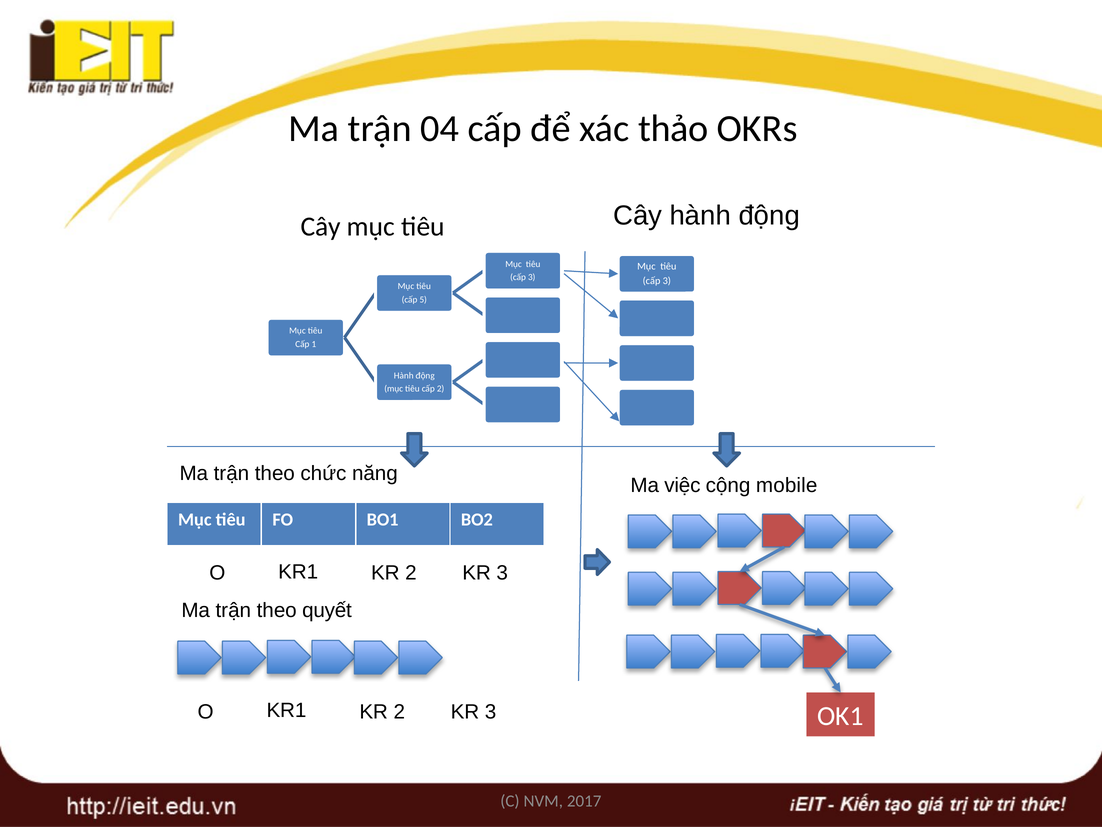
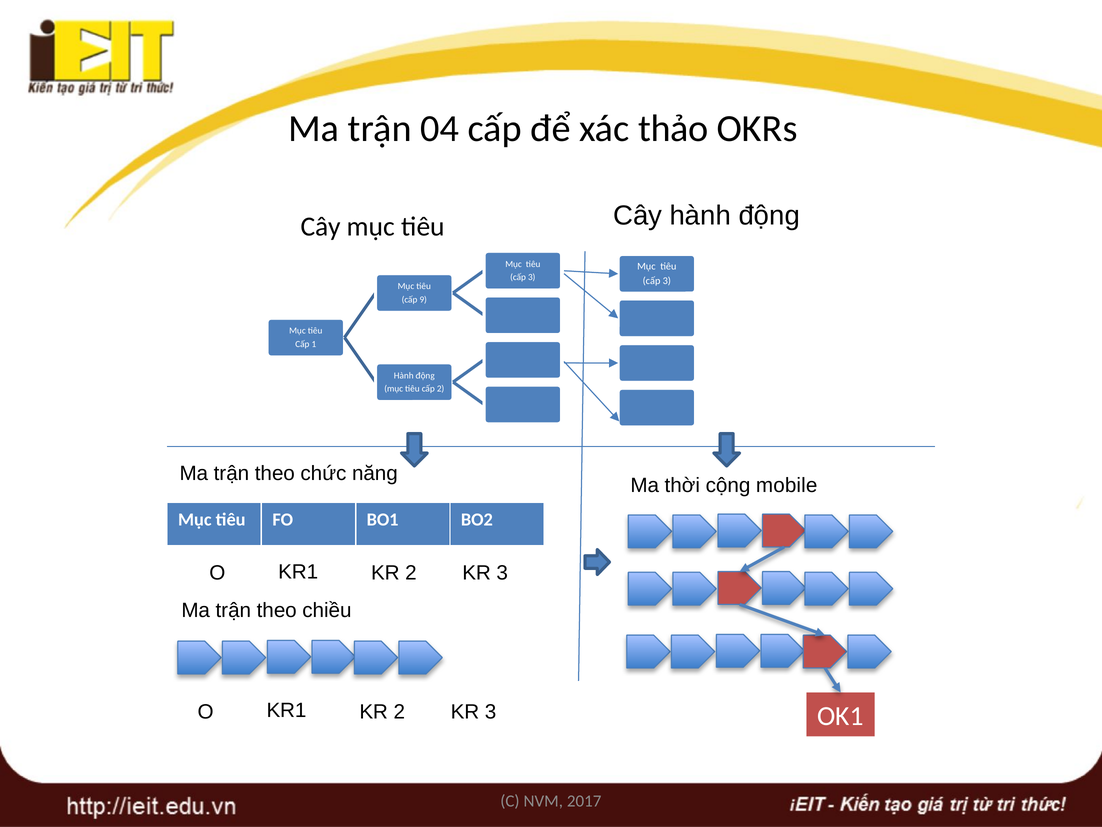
5: 5 -> 9 (423, 299)
việc: việc -> thời (682, 485)
quyết: quyết -> chiều (327, 610)
